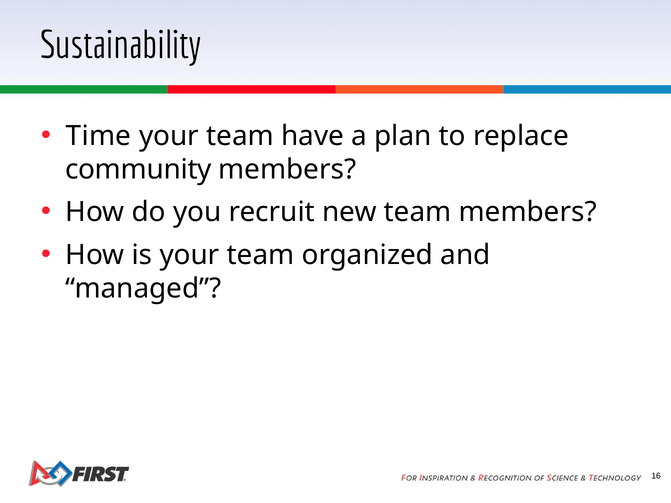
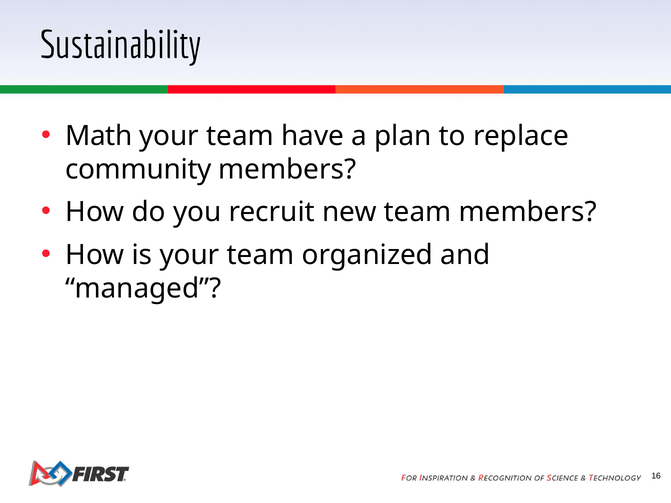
Time: Time -> Math (99, 136)
